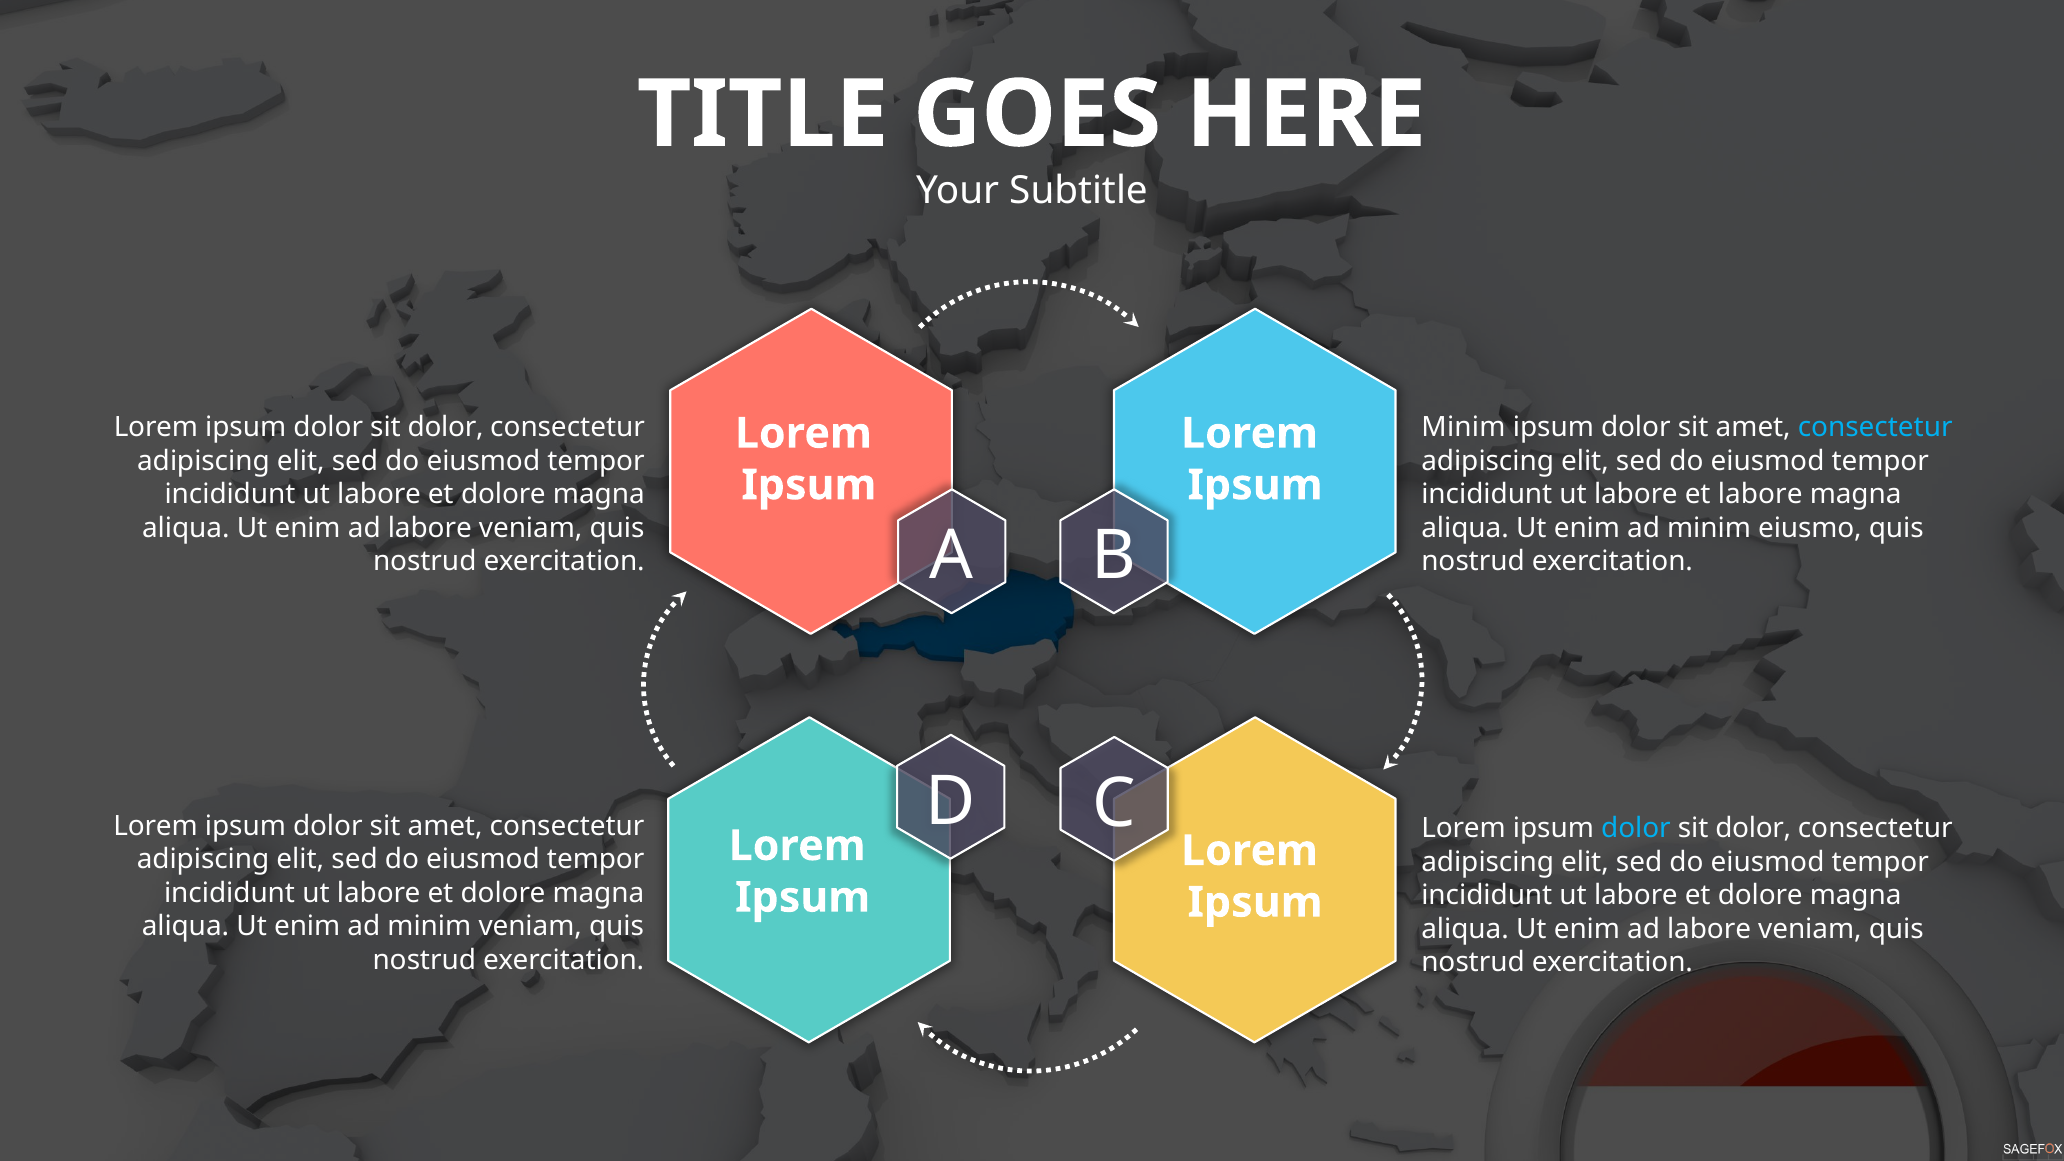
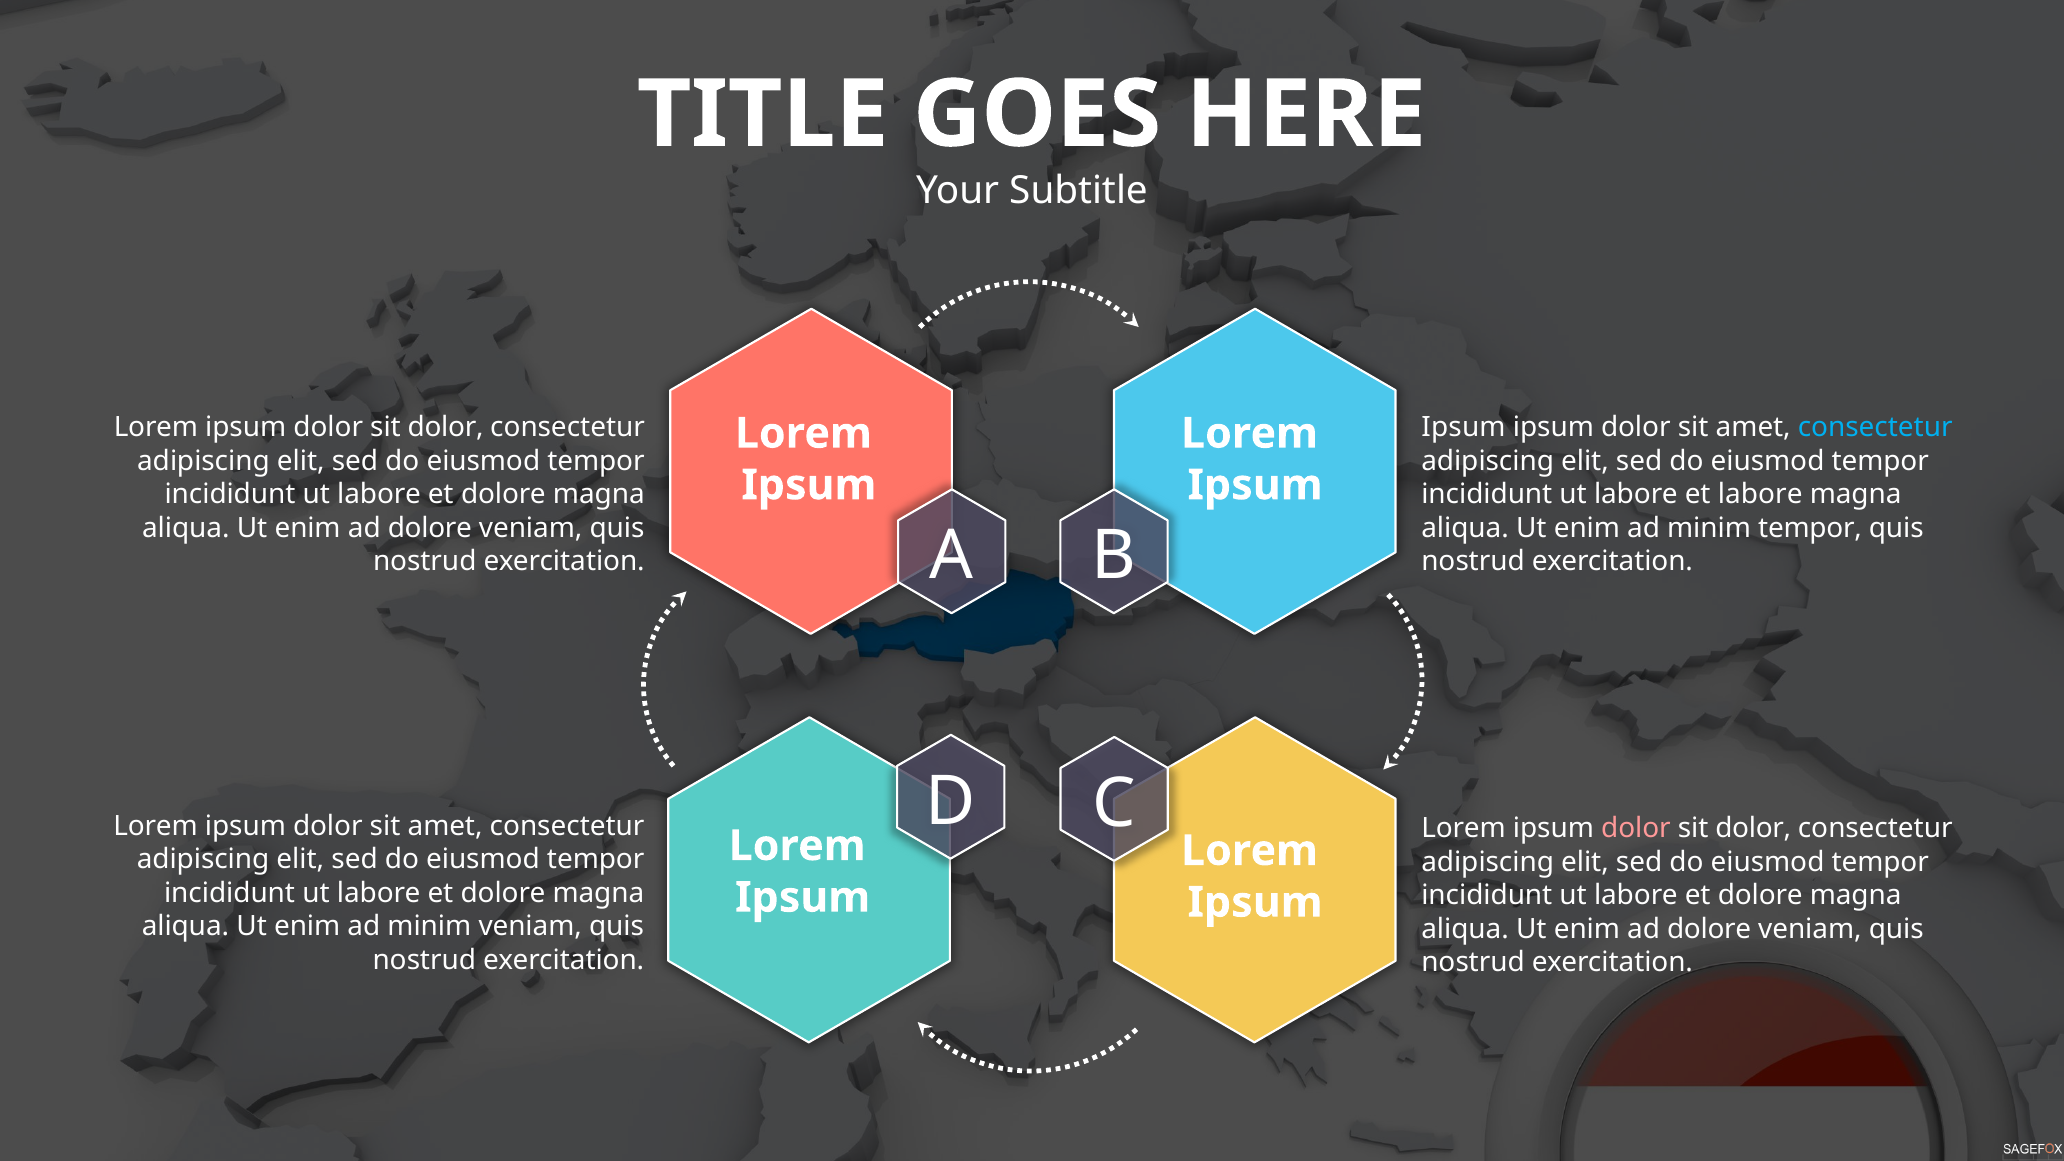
Minim: Minim -> Ipsum (1464, 427)
labore: labore -> dolore (430, 528)
minim eiusmo: eiusmo -> tempor (1810, 528)
dolor colour: light blue -> pink (1636, 828)
labore: labore -> dolore (1709, 929)
